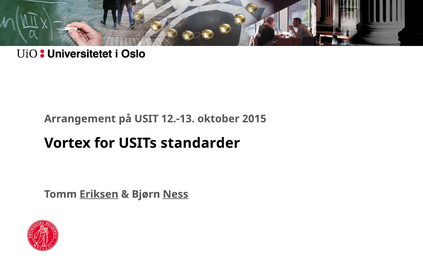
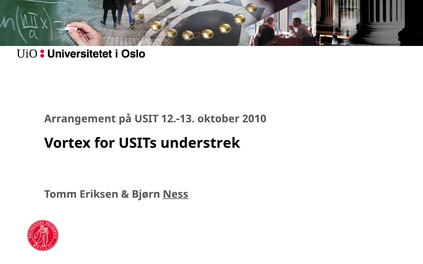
2015: 2015 -> 2010 (254, 119)
standarder: standarder -> understrek (200, 143)
Eriksen underline: present -> none (99, 195)
